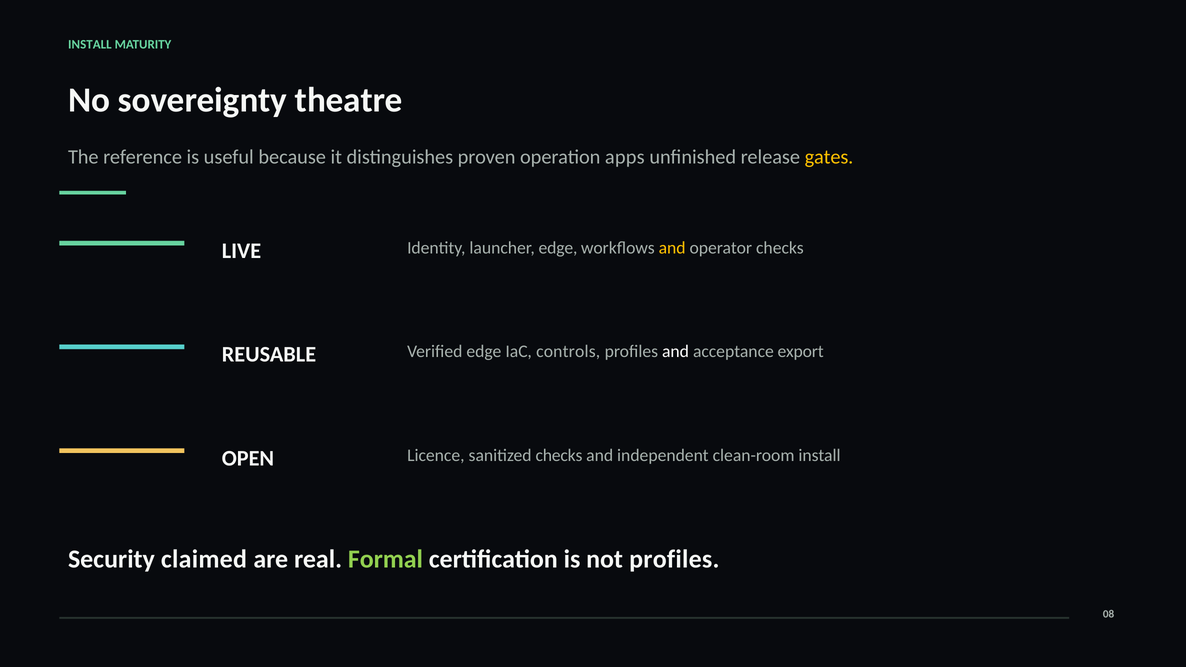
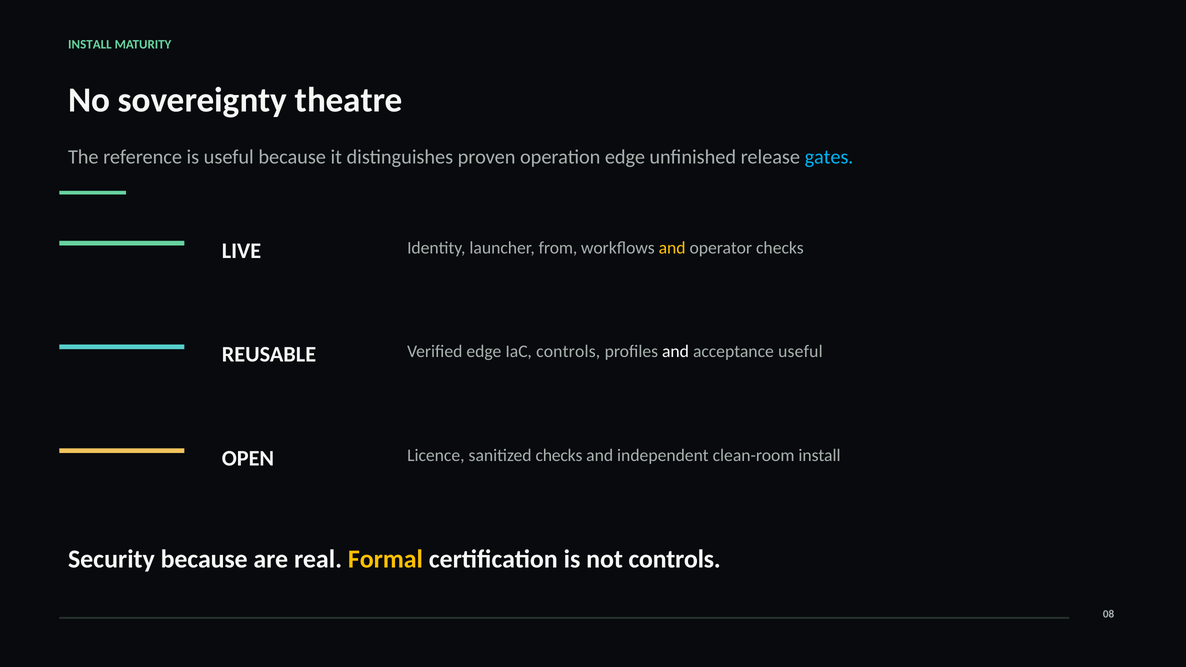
operation apps: apps -> edge (625, 157)
gates colour: yellow -> light blue (829, 157)
launcher edge: edge -> from (558, 248)
acceptance export: export -> useful (800, 352)
Security claimed: claimed -> because (204, 559)
Formal colour: light green -> yellow (385, 559)
not profiles: profiles -> controls (675, 559)
